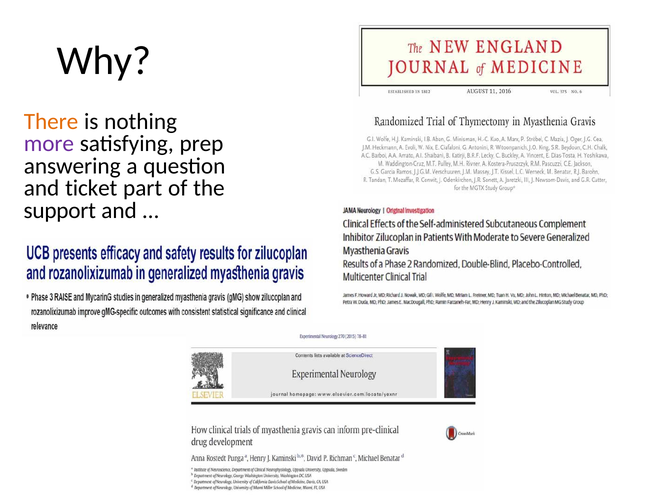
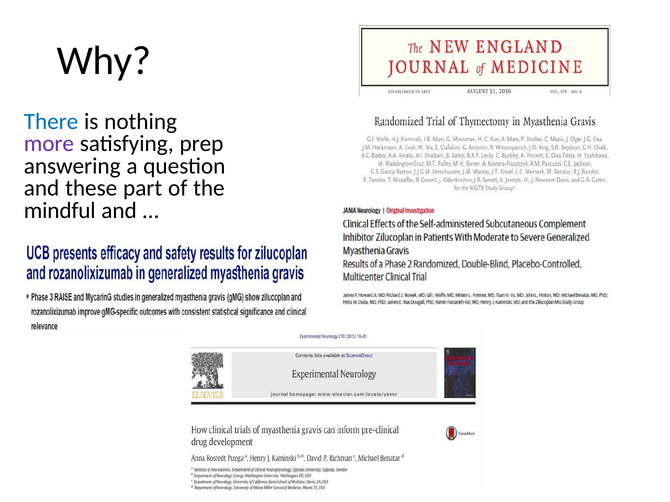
There colour: orange -> blue (51, 121)
ticket: ticket -> these (91, 188)
support: support -> mindful (60, 211)
